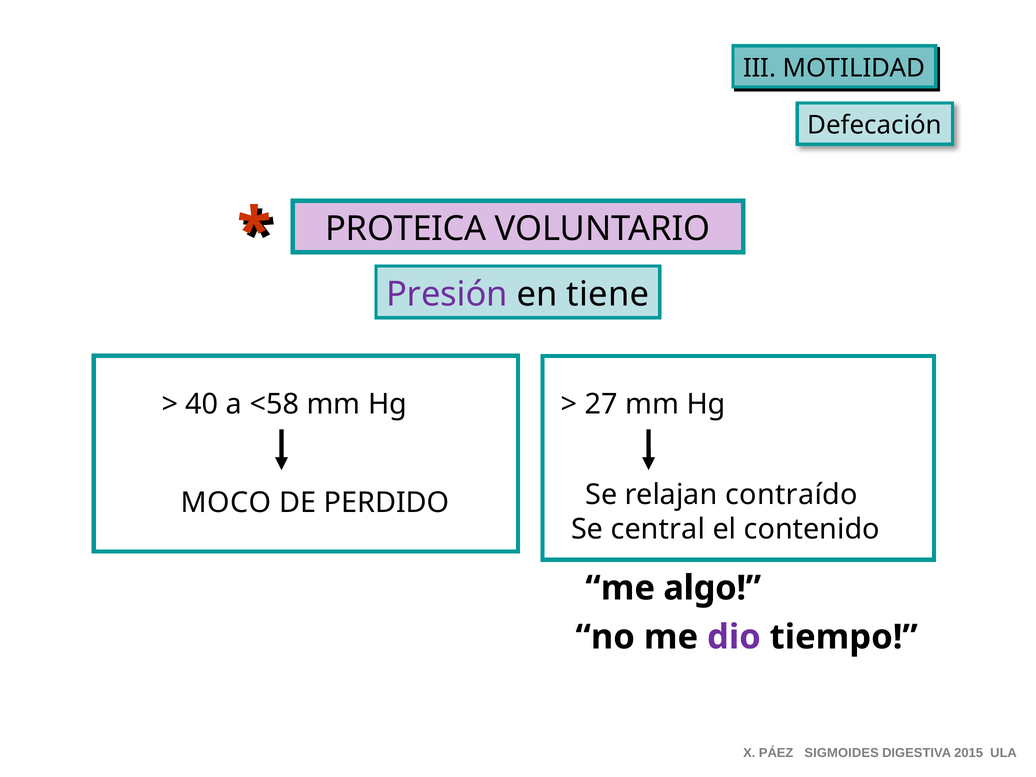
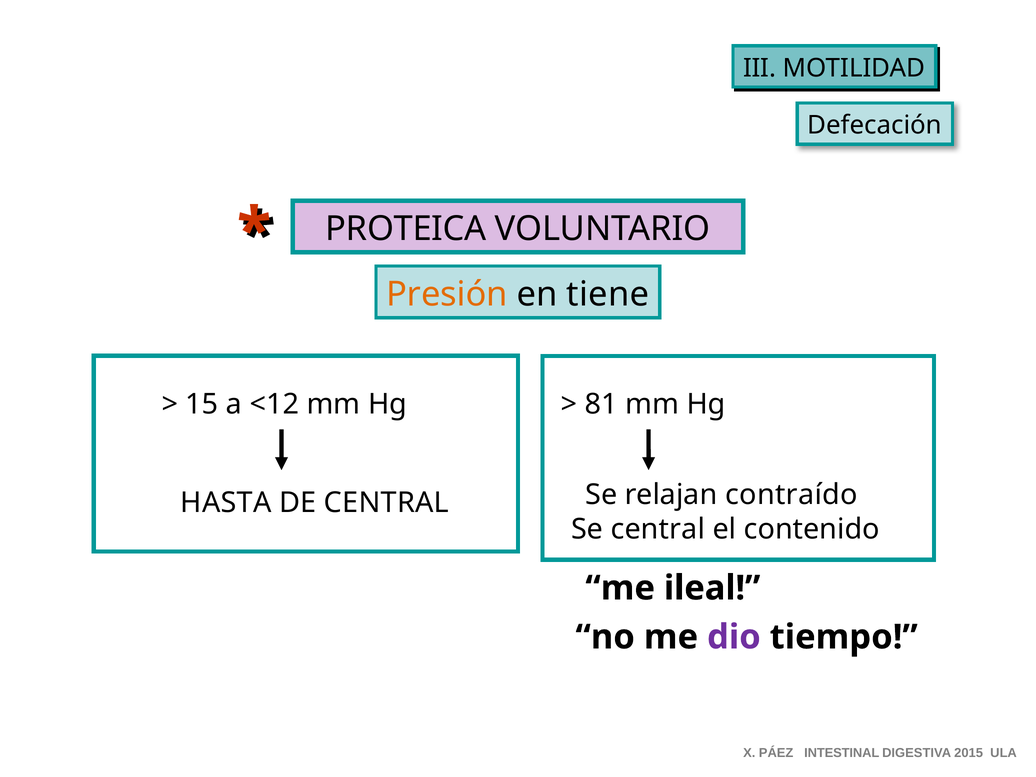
Presión colour: purple -> orange (447, 294)
40: 40 -> 15 (202, 404)
<58: <58 -> <12 (274, 404)
27: 27 -> 81 (601, 404)
MOCO: MOCO -> HASTA (226, 503)
DE PERDIDO: PERDIDO -> CENTRAL (386, 503)
algo: algo -> ileal (712, 588)
SIGMOIDES: SIGMOIDES -> INTESTINAL (842, 753)
